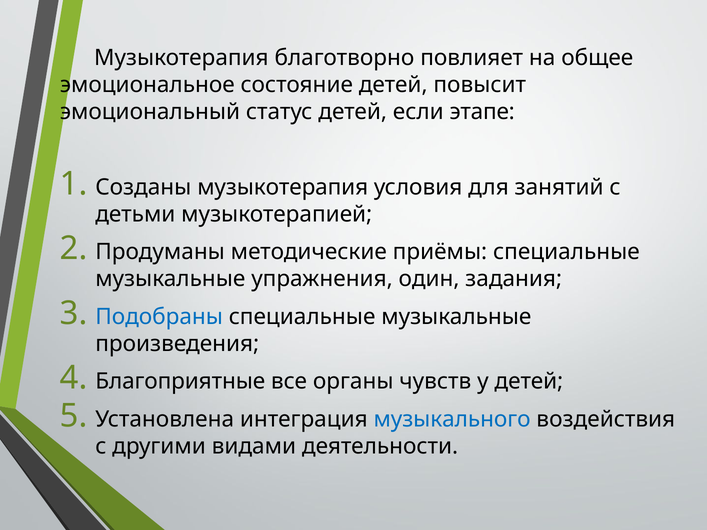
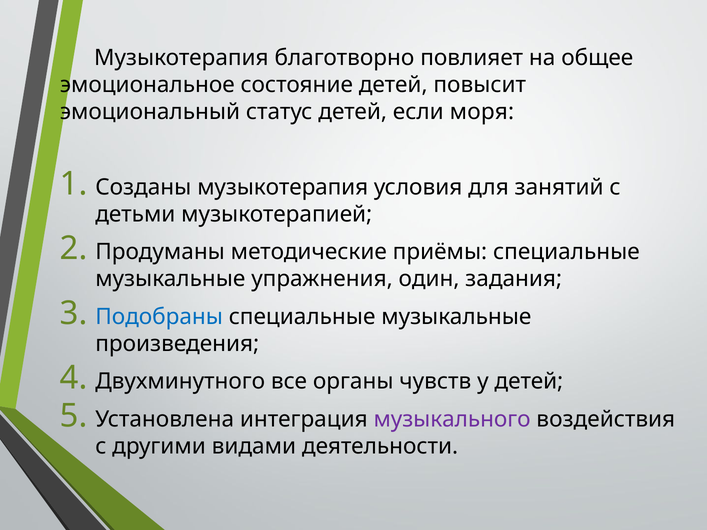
этапе: этапе -> моря (482, 112)
Благоприятные: Благоприятные -> Двухминутного (180, 382)
музыкального colour: blue -> purple (452, 419)
